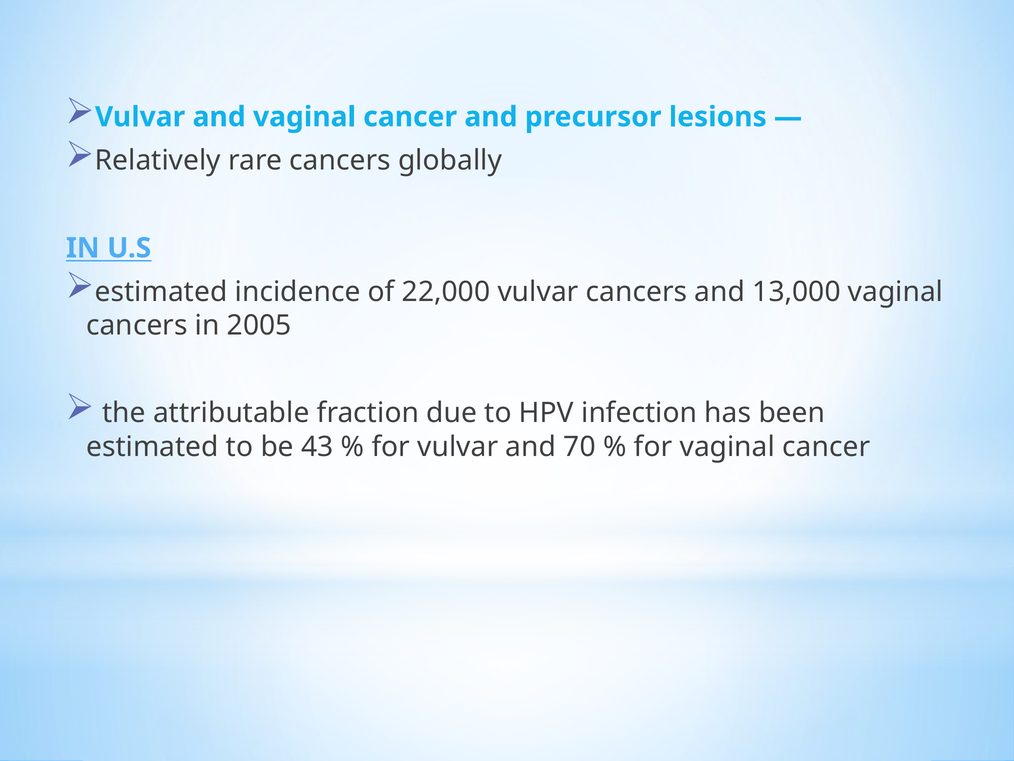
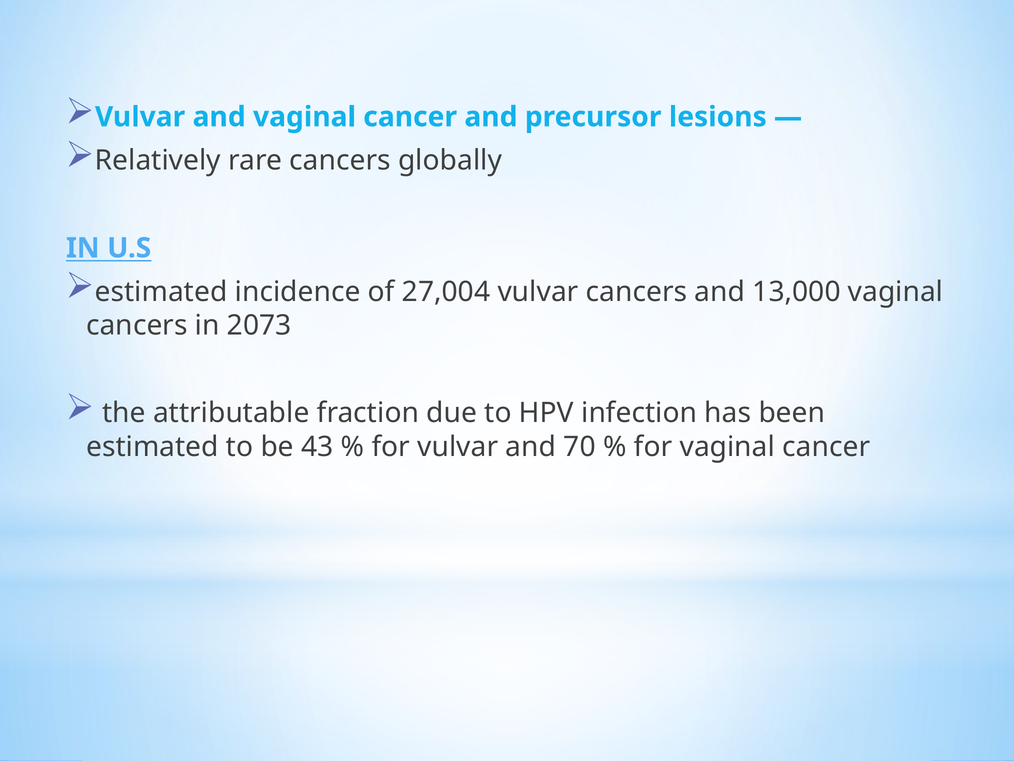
22,000: 22,000 -> 27,004 (446, 292)
2005: 2005 -> 2073 (259, 325)
